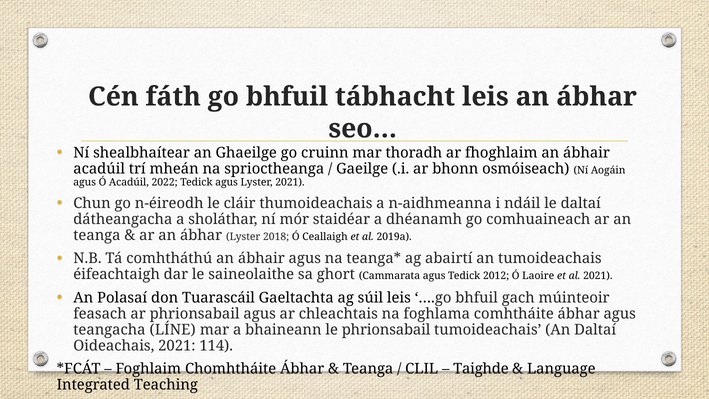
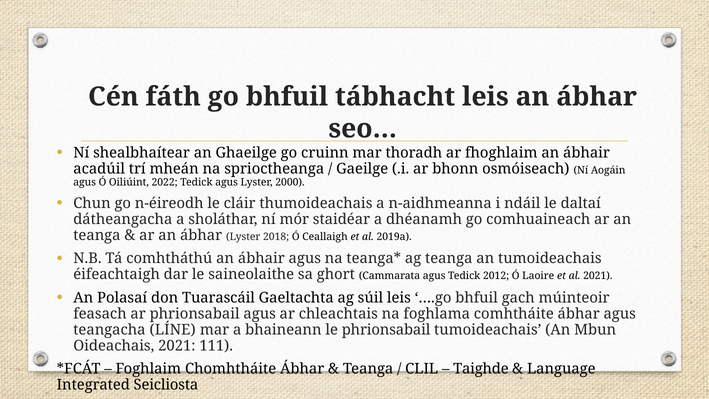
Ó Acadúil: Acadúil -> Oiliúint (129, 182)
Lyster 2021: 2021 -> 2000 (290, 182)
ag abairtí: abairtí -> teanga (449, 258)
An Daltaí: Daltaí -> Mbun (595, 330)
114: 114 -> 111 (216, 346)
Teaching: Teaching -> Seicliosta (166, 385)
